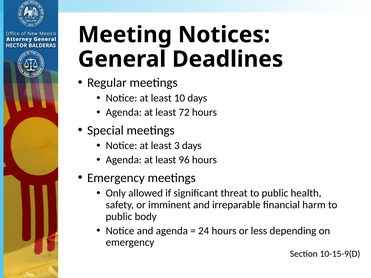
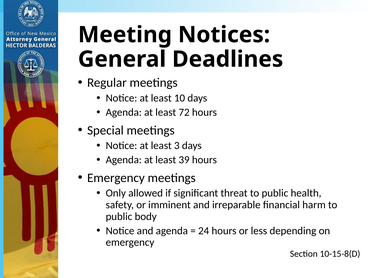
96: 96 -> 39 (184, 160)
10-15-9(D: 10-15-9(D -> 10-15-8(D (340, 254)
